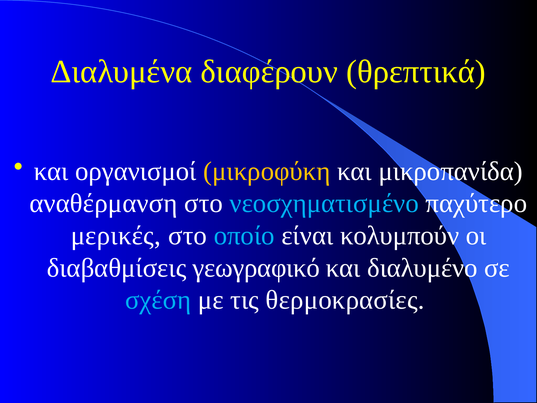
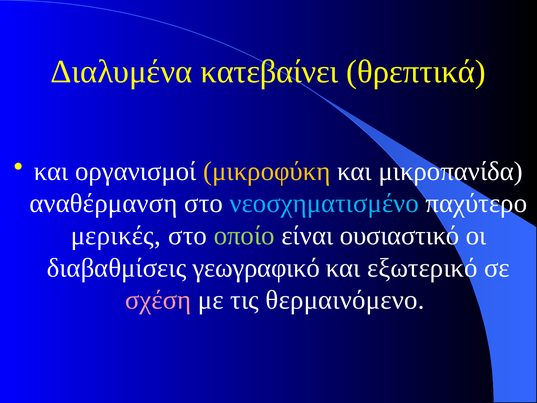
διαφέρουν: διαφέρουν -> κατεβαίνει (269, 72)
οποίο colour: light blue -> light green (244, 235)
κολυμπούν: κολυμπούν -> ουσιαστικό (400, 235)
διαλυμένο: διαλυμένο -> εξωτερικό (422, 268)
σχέση colour: light blue -> pink (158, 300)
θερμοκρασίες: θερμοκρασίες -> θερμαινόμενο (345, 300)
